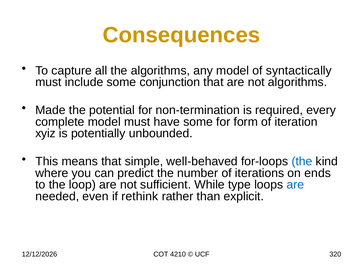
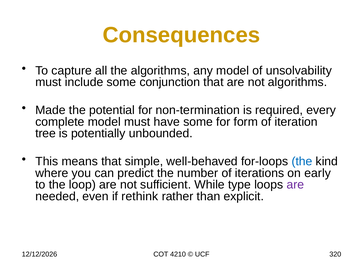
syntactically: syntactically -> unsolvability (299, 71)
xyiz: xyiz -> tree (46, 134)
ends: ends -> early (318, 173)
are colour: blue -> purple (295, 185)
